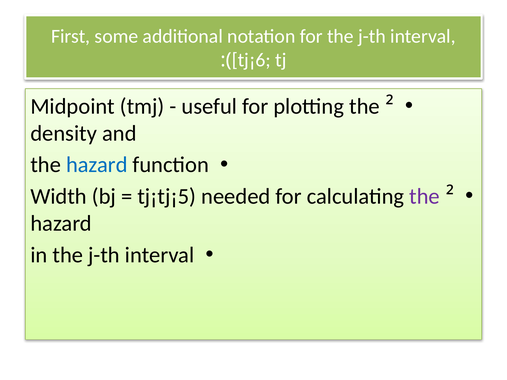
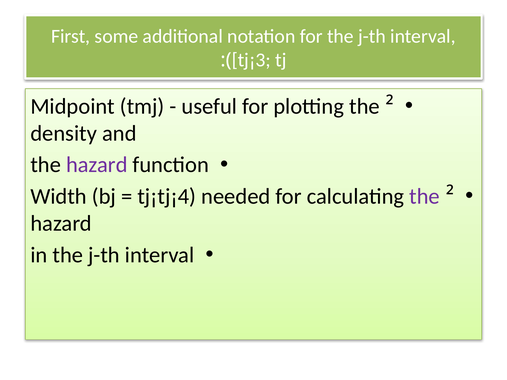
tj¡6: tj¡6 -> tj¡3 (251, 60)
hazard colour: blue -> purple (97, 165)
tj¡tj¡5: tj¡tj¡5 -> tj¡tj¡4 (167, 197)
